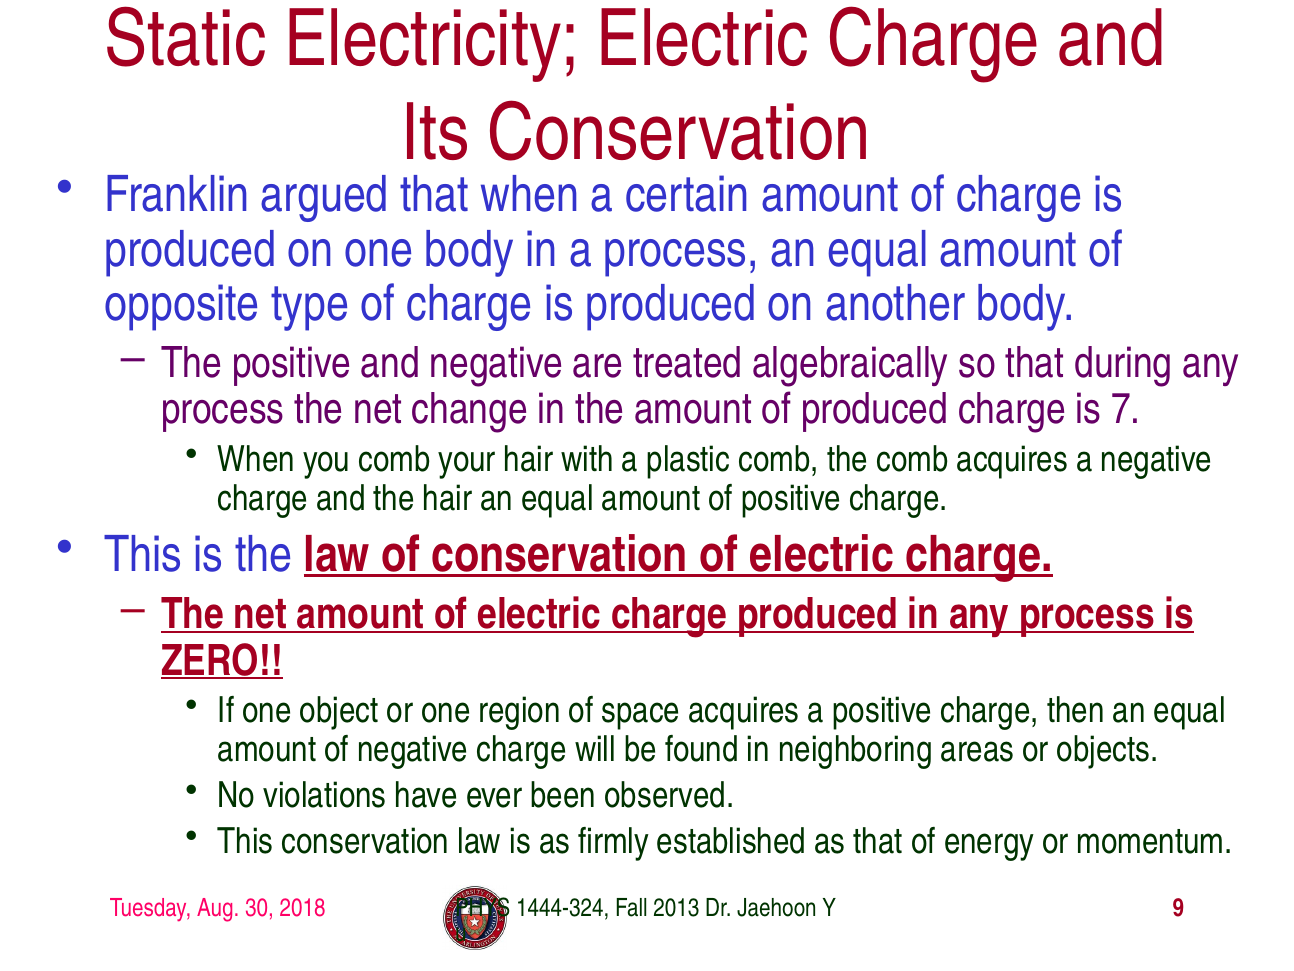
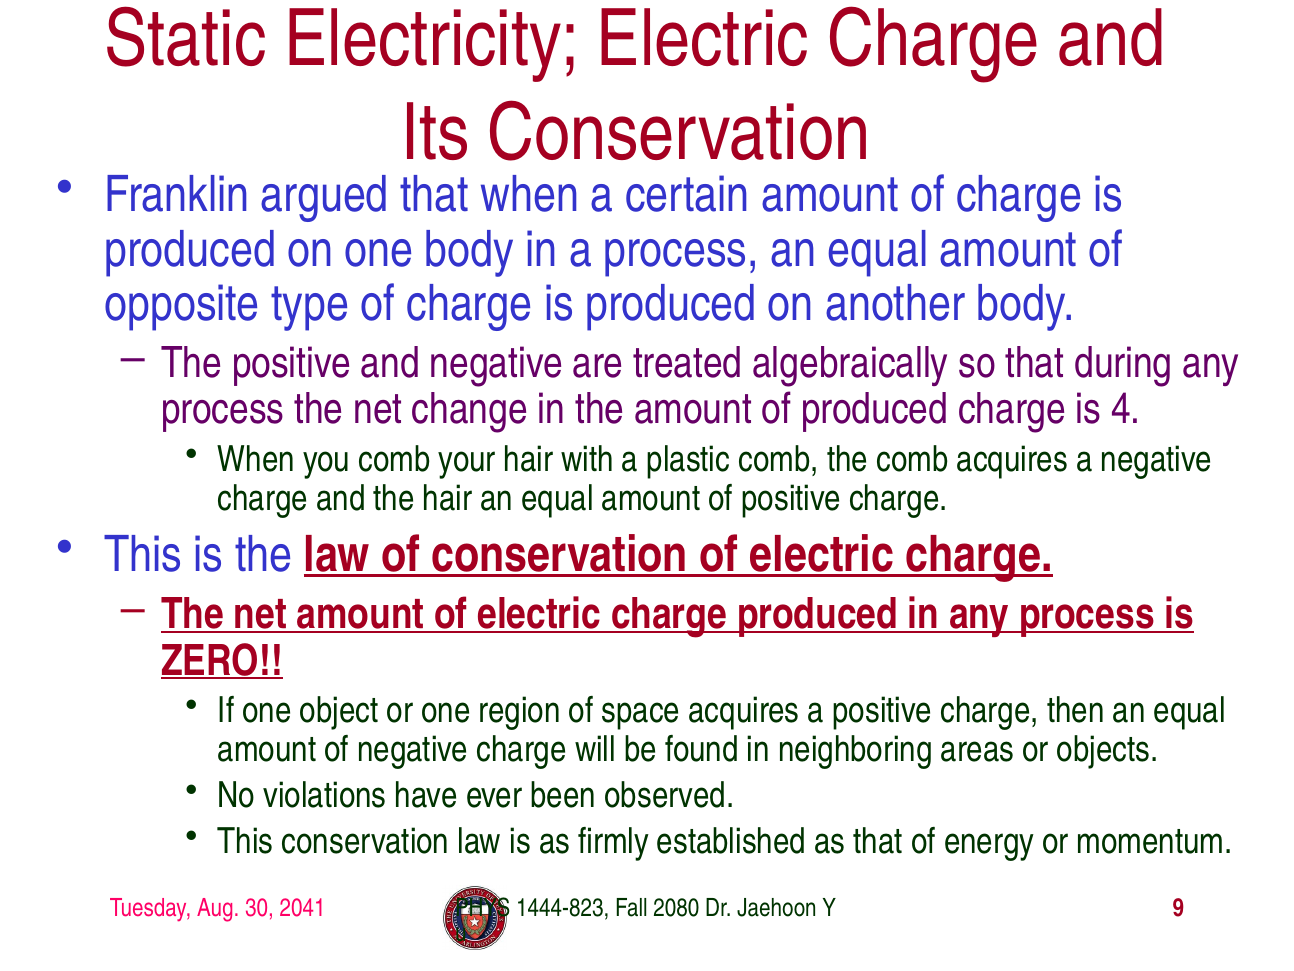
7: 7 -> 4 (1126, 410)
2018: 2018 -> 2041 (303, 908)
1444-324: 1444-324 -> 1444-823 (563, 908)
2013: 2013 -> 2080 (676, 908)
